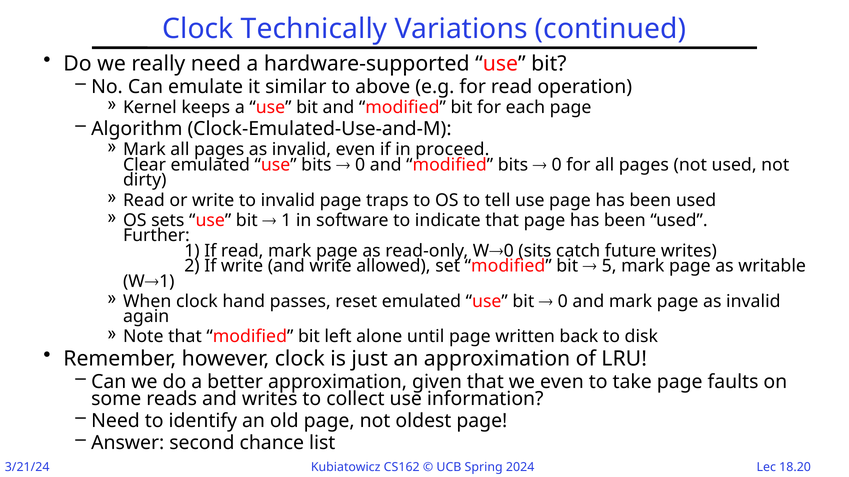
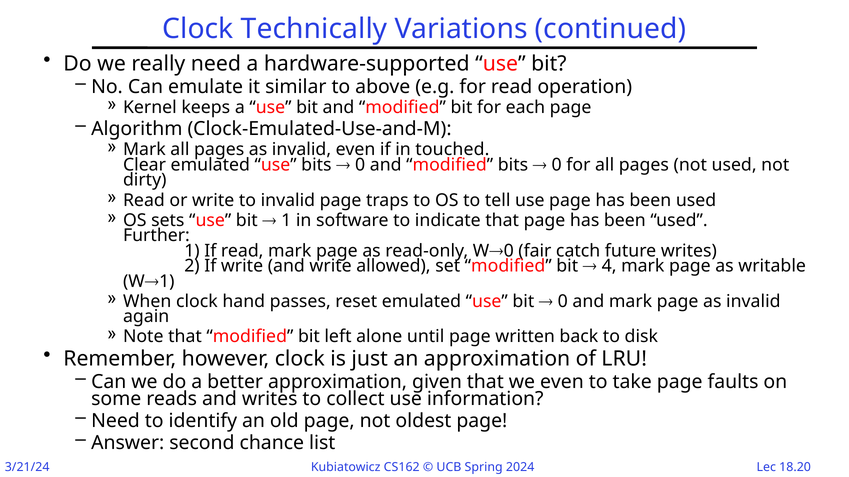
proceed: proceed -> touched (452, 150)
sits: sits -> fair (535, 251)
5: 5 -> 4 (609, 266)
